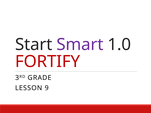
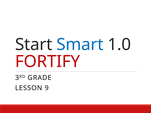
Smart colour: purple -> blue (80, 45)
